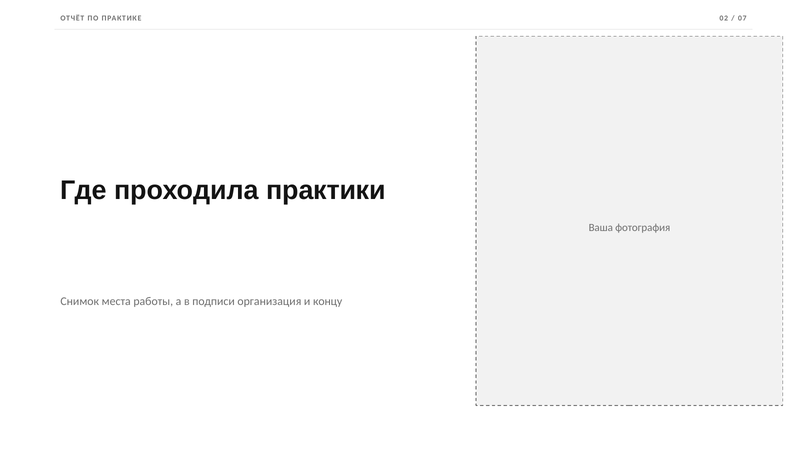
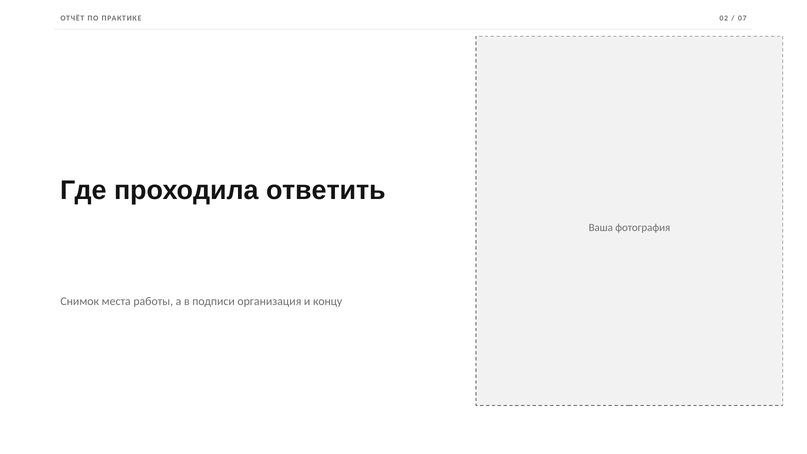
практики: практики -> ответить (326, 190)
